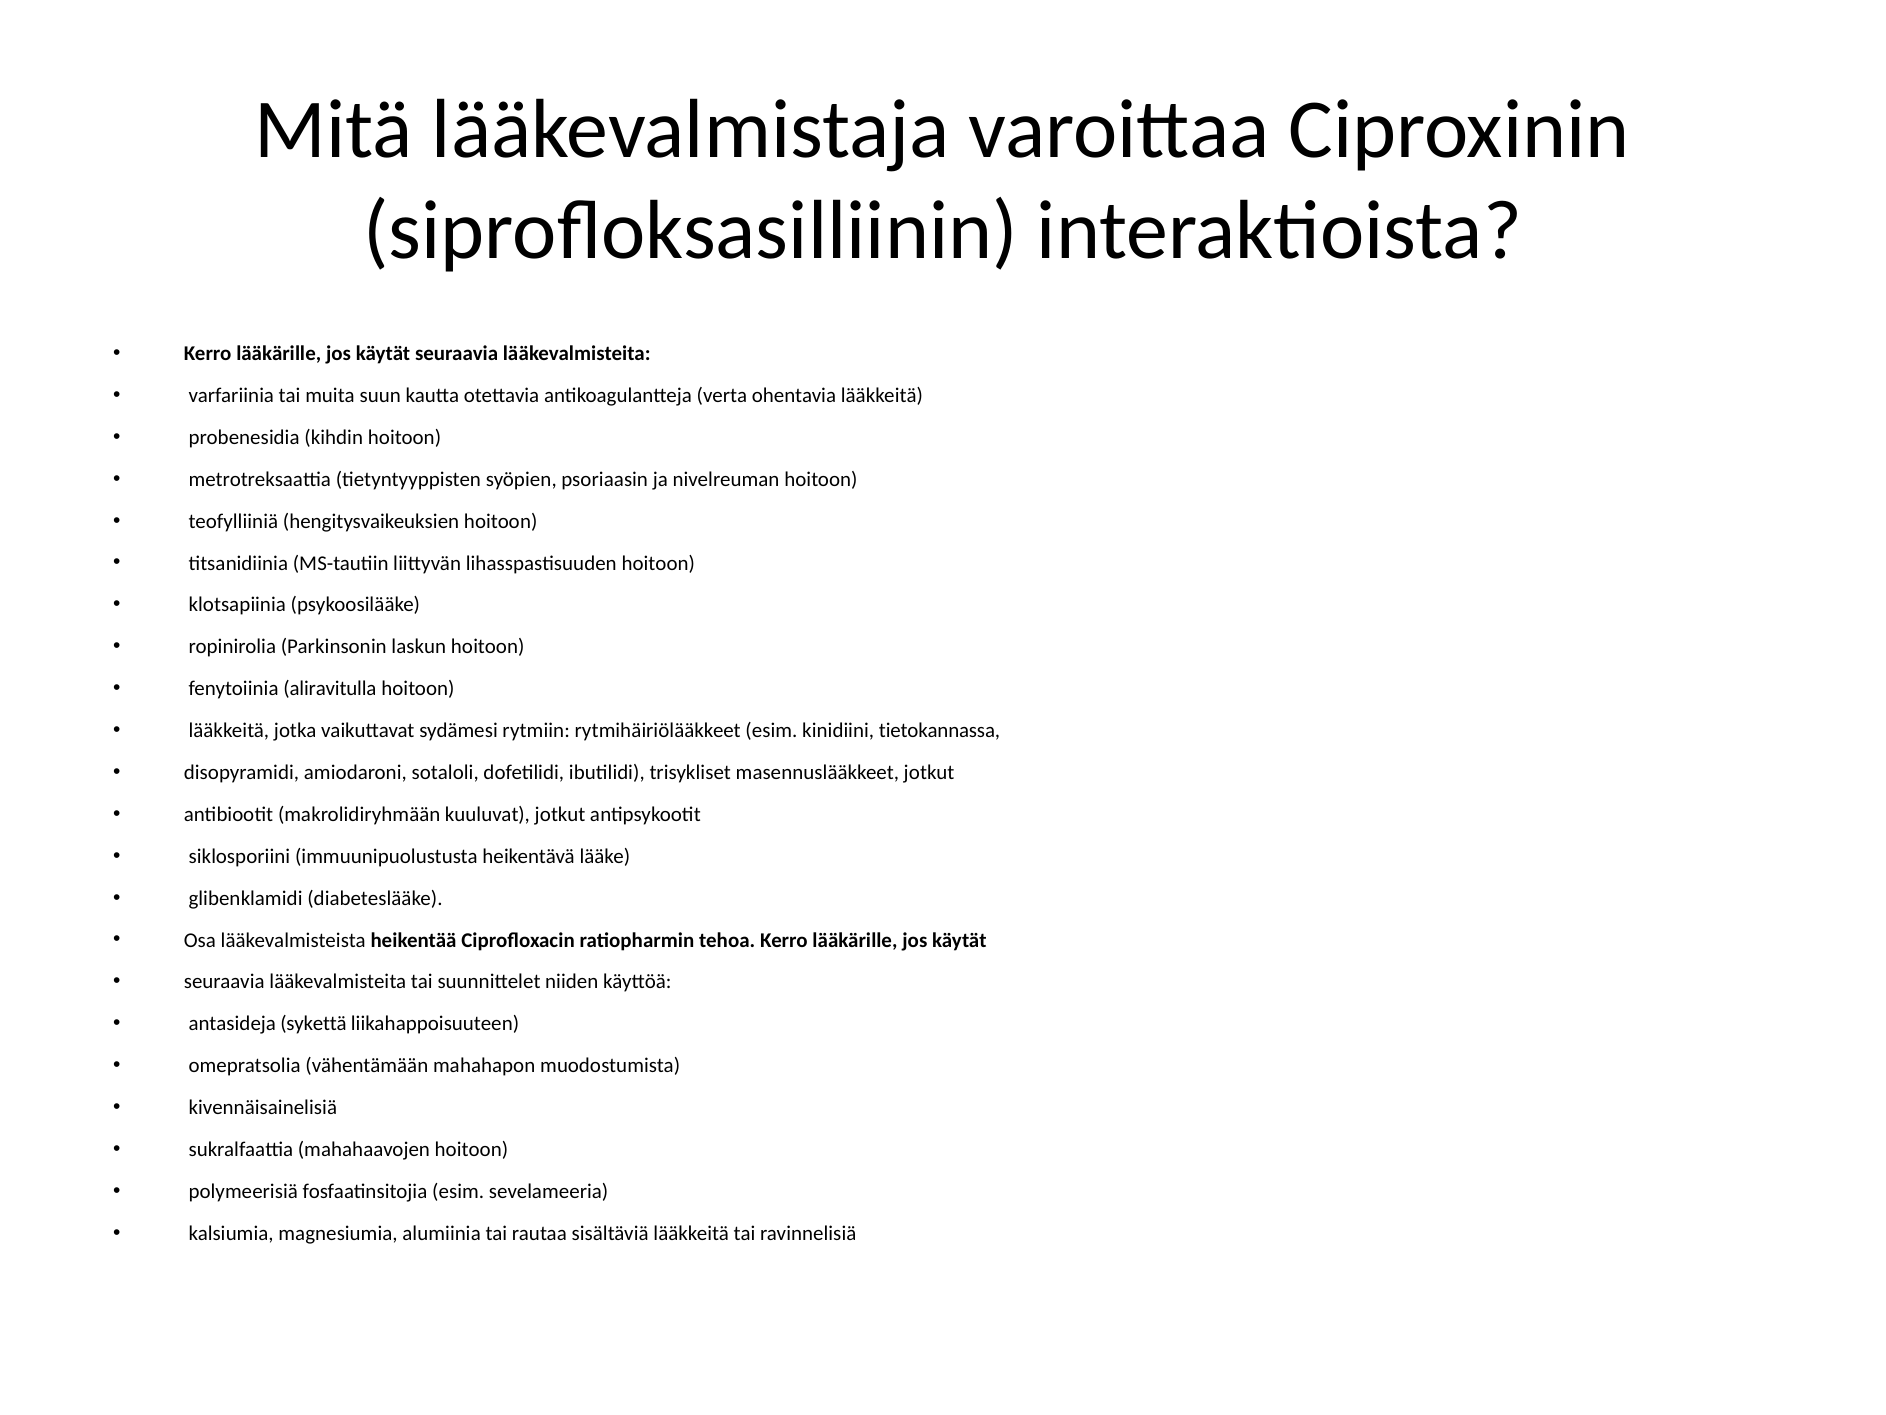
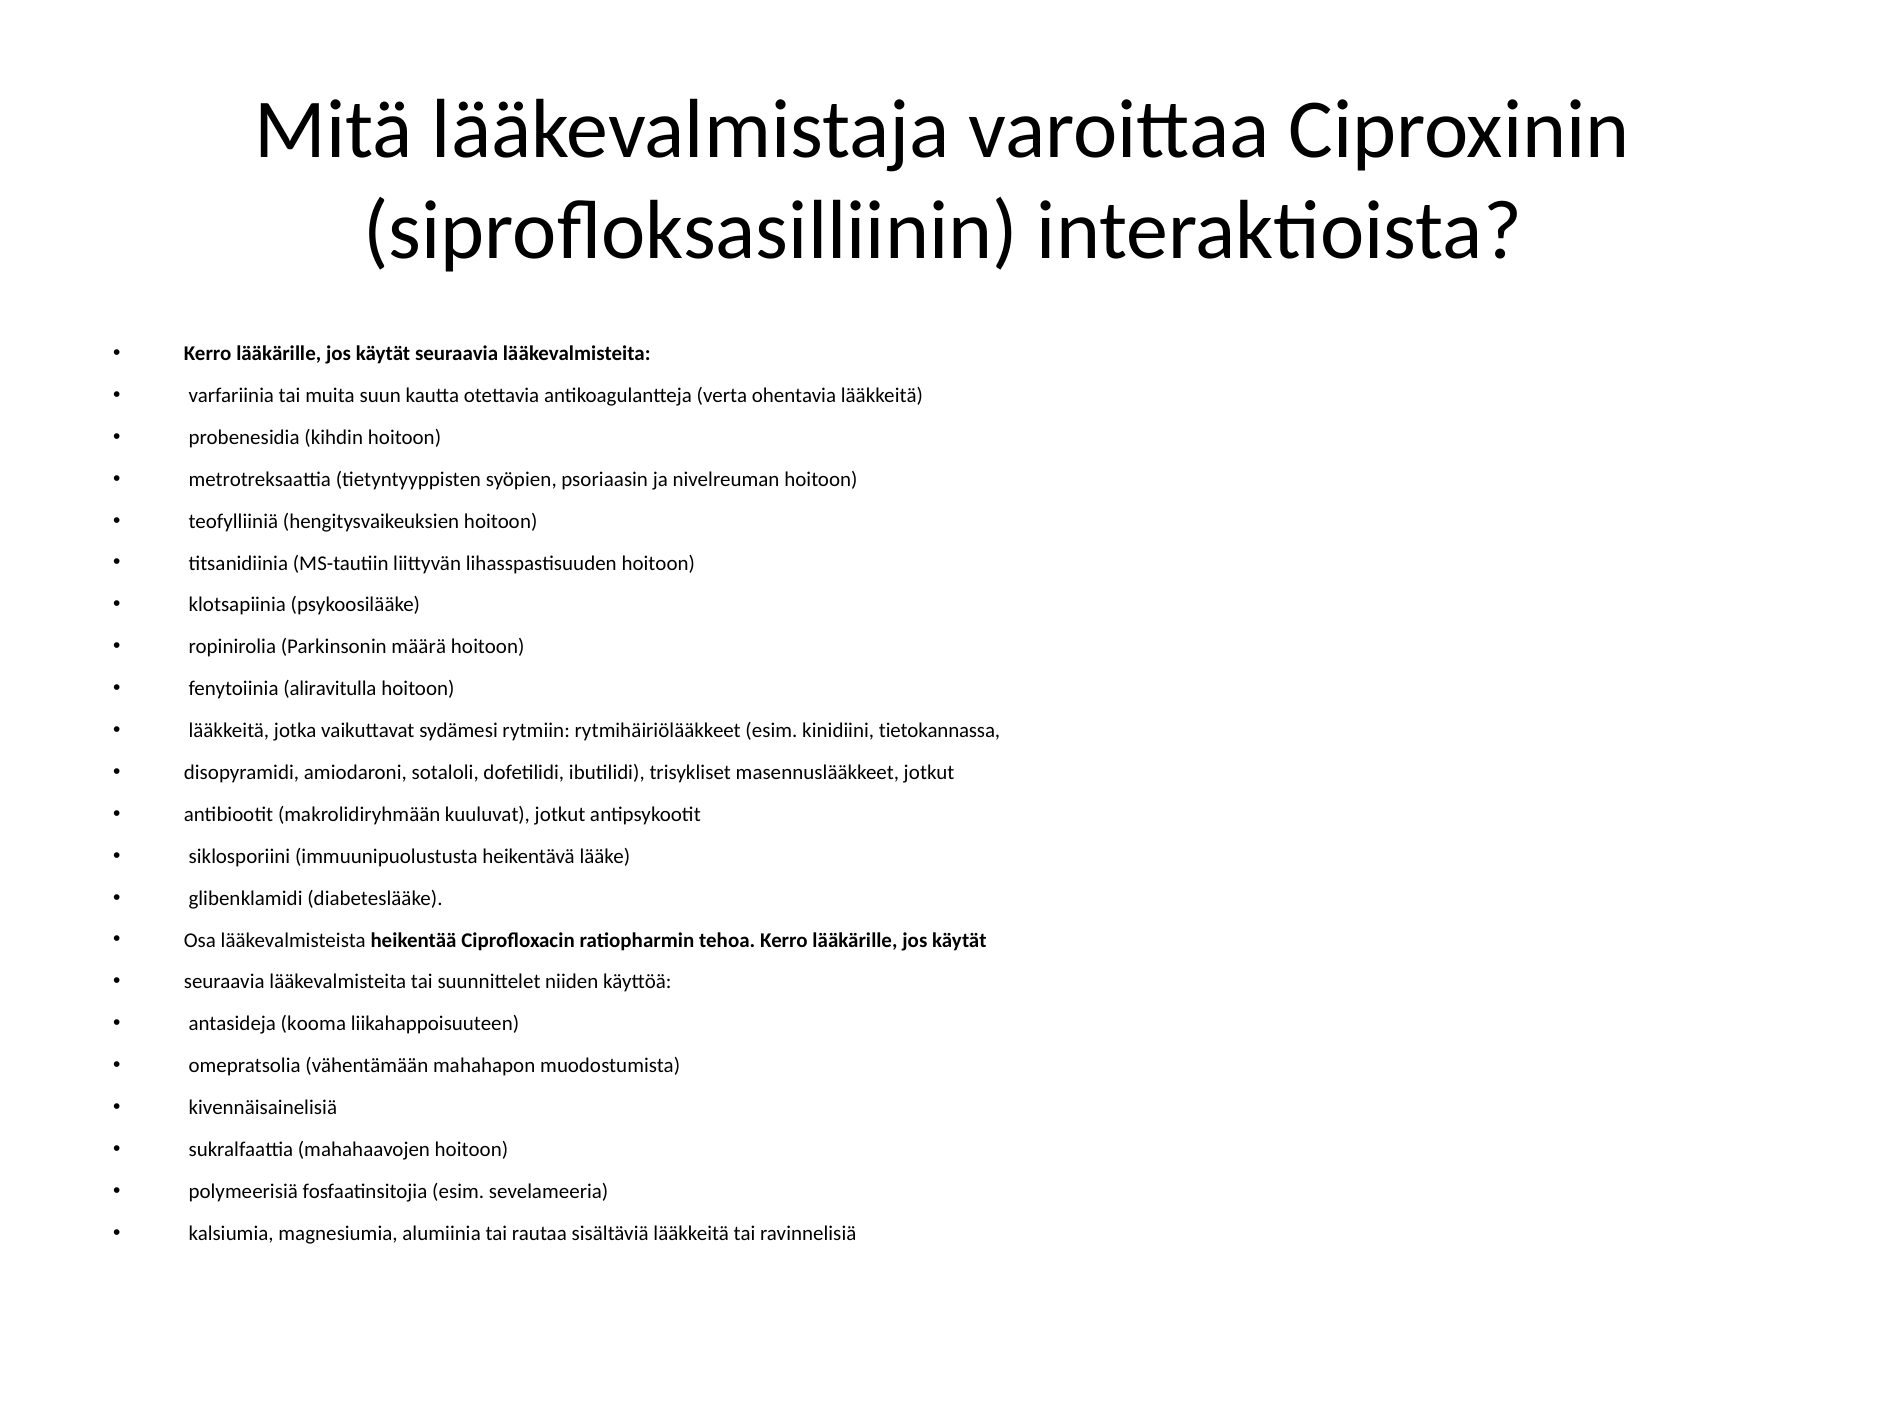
laskun: laskun -> määrä (419, 647)
sykettä: sykettä -> kooma (313, 1024)
